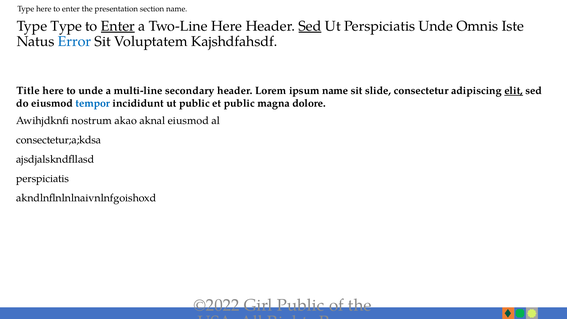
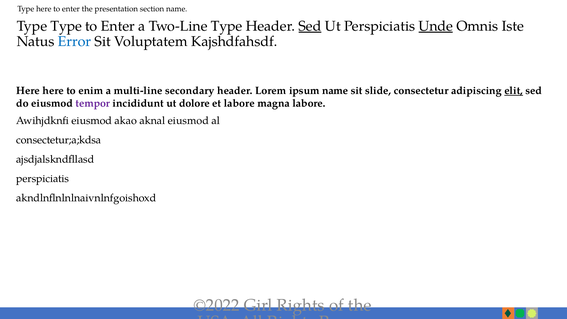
Enter underline: present -> none (118, 26)
Two-Line Here: Here -> Type (227, 26)
Unde underline: none -> present (436, 26)
Title: Title -> Here (28, 91)
to unde: unde -> enim (91, 91)
tempor colour: blue -> purple (93, 103)
ut public: public -> dolore (194, 103)
et public: public -> labore (239, 103)
magna dolore: dolore -> labore (309, 103)
Awihjdknfi nostrum: nostrum -> eiusmod (92, 121)
Girl Public: Public -> Rights (301, 305)
